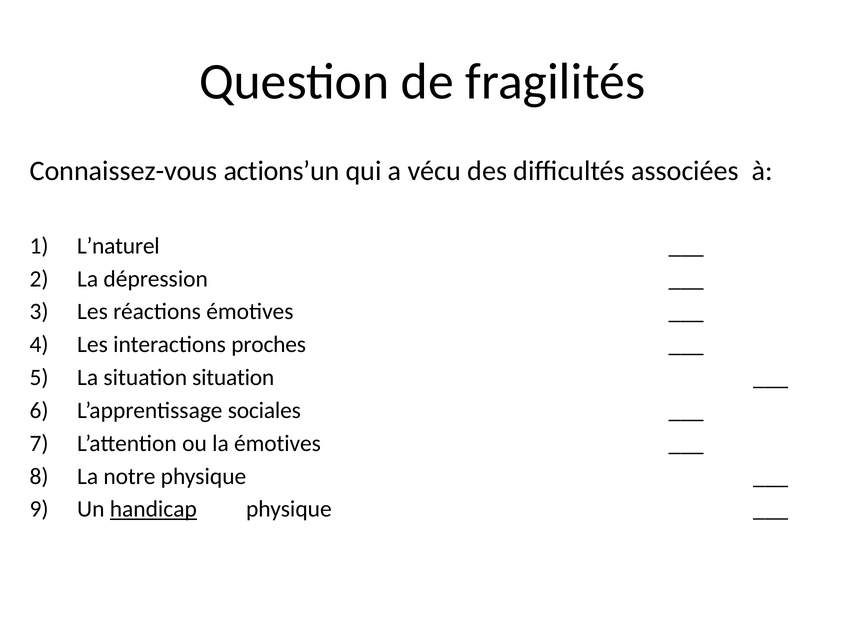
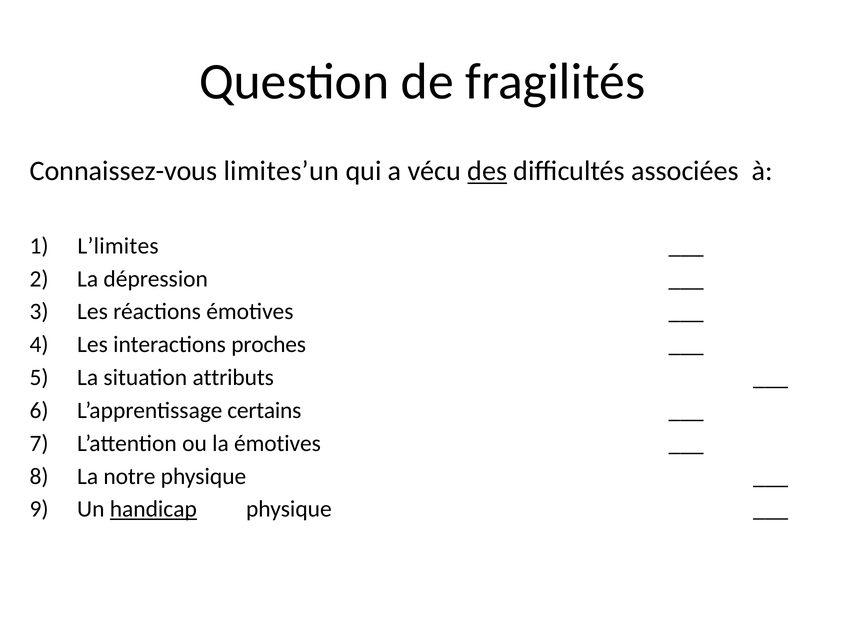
actions’un: actions’un -> limites’un (281, 171)
des underline: none -> present (487, 171)
L’naturel: L’naturel -> L’limites (118, 246)
situation situation: situation -> attributs (233, 377)
sociales: sociales -> certains (264, 410)
